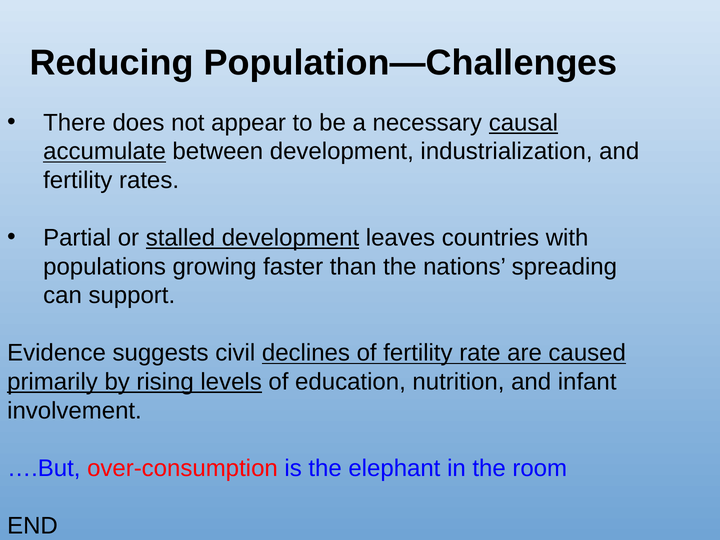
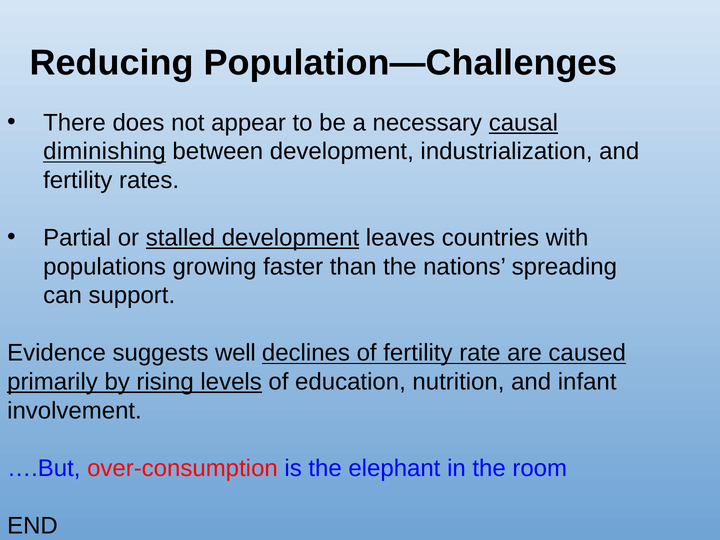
accumulate: accumulate -> diminishing (104, 151)
civil: civil -> well (235, 353)
